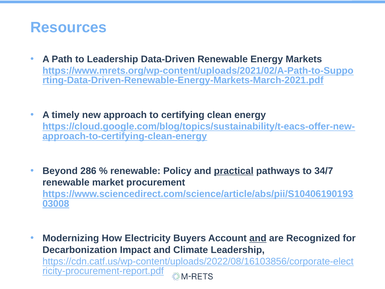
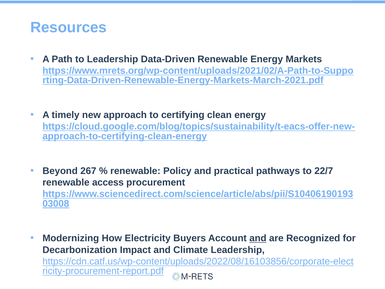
286: 286 -> 267 (88, 171)
practical underline: present -> none (234, 171)
34/7: 34/7 -> 22/7 (324, 171)
market: market -> access (108, 182)
